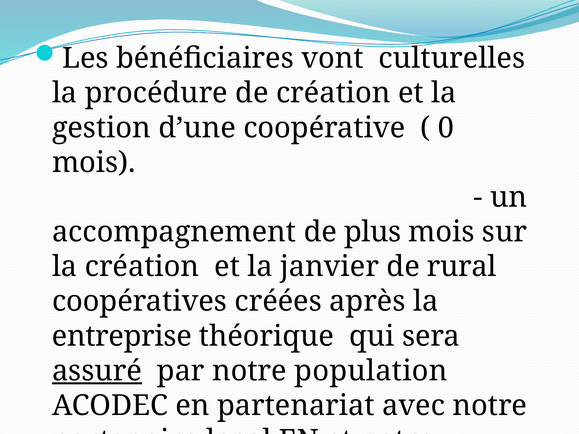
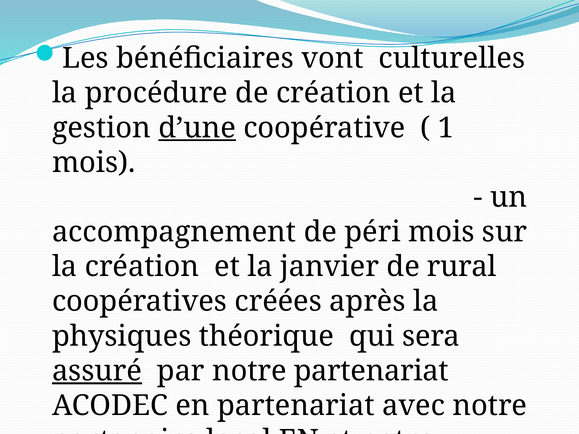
d’une underline: none -> present (197, 128)
0: 0 -> 1 (446, 128)
plus: plus -> péri (373, 232)
entreprise: entreprise -> physiques (122, 336)
notre population: population -> partenariat (371, 371)
